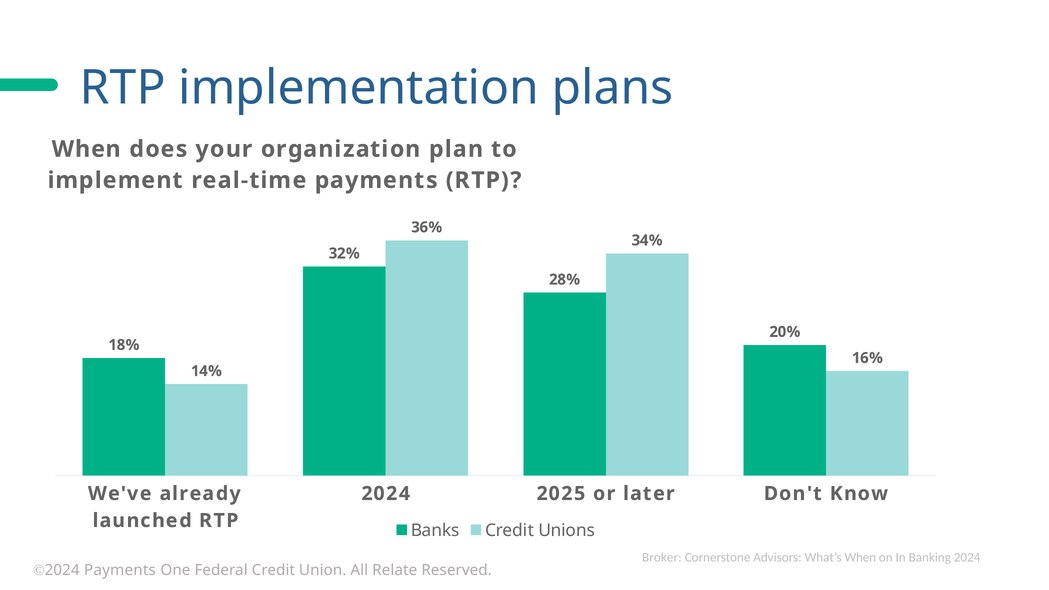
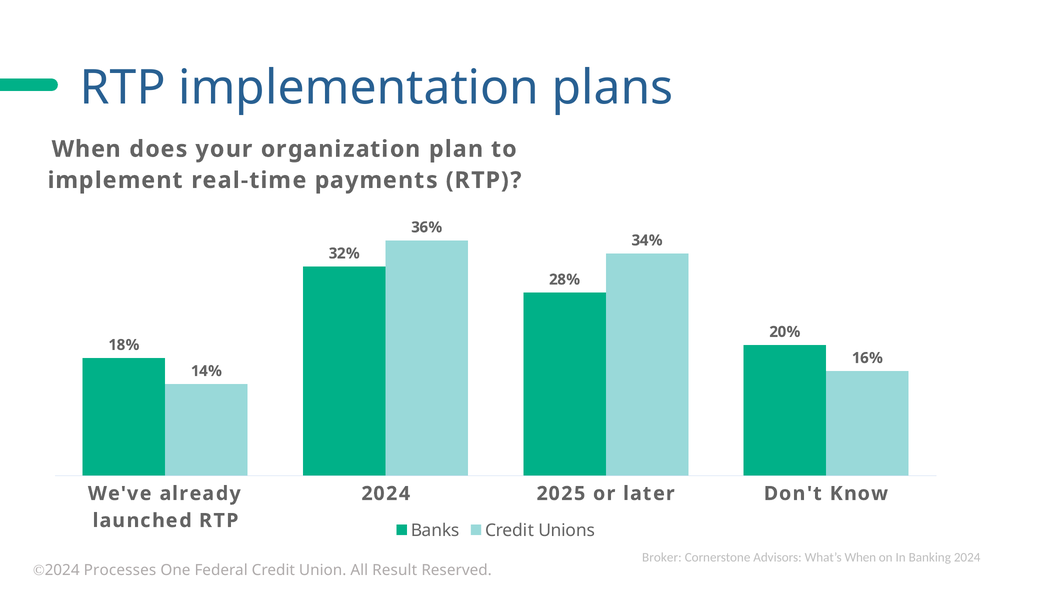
2024 Payments: Payments -> Processes (120, 570)
Relate: Relate -> Result (395, 570)
